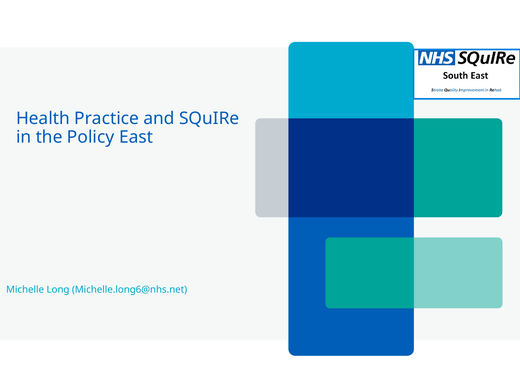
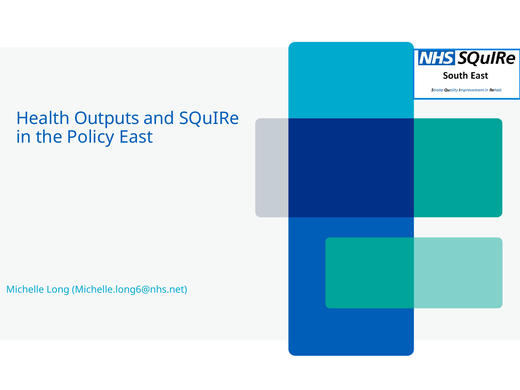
Practice: Practice -> Outputs (107, 118)
